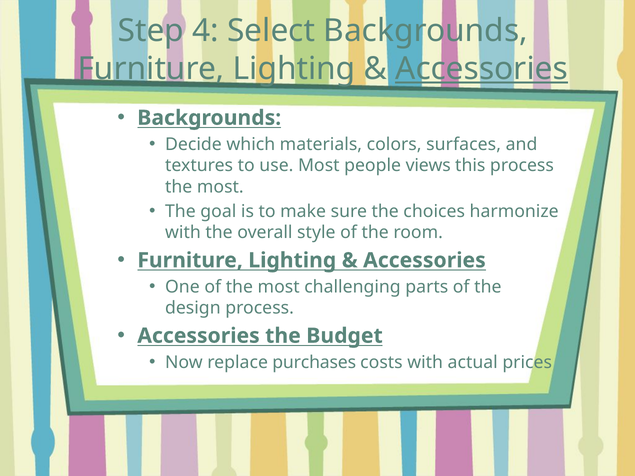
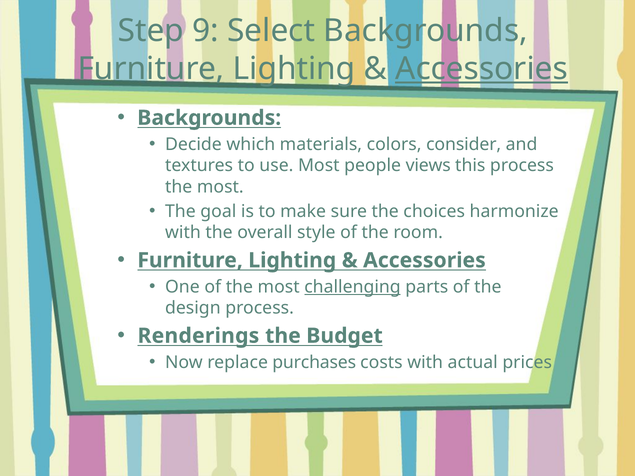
4: 4 -> 9 (205, 31)
surfaces: surfaces -> consider (464, 144)
challenging underline: none -> present (353, 287)
Accessories: Accessories -> Renderings (198, 336)
